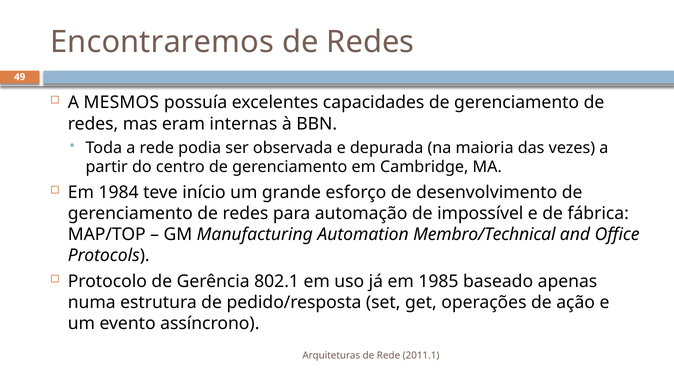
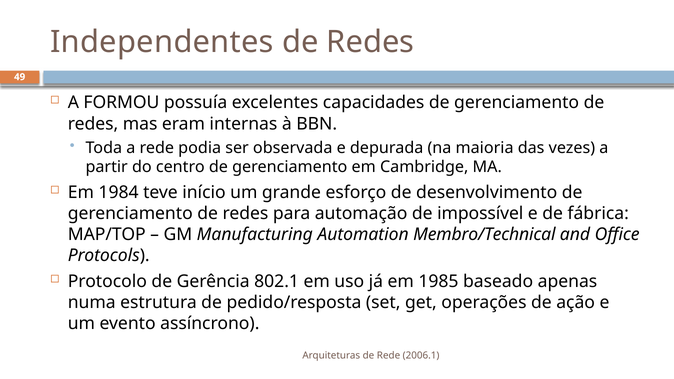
Encontraremos: Encontraremos -> Independentes (162, 42)
MESMOS: MESMOS -> FORMOU (121, 103)
2011.1: 2011.1 -> 2006.1 (421, 355)
